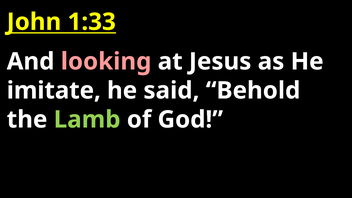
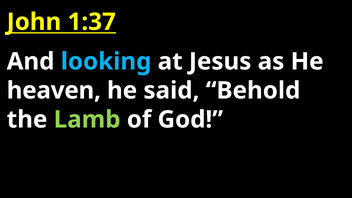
1:33: 1:33 -> 1:37 (92, 22)
looking colour: pink -> light blue (106, 61)
imitate: imitate -> heaven (54, 91)
